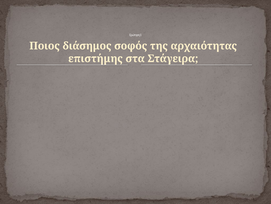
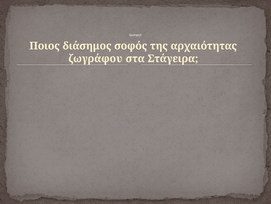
επιστήμης: επιστήμης -> ζωγράφου (95, 58)
